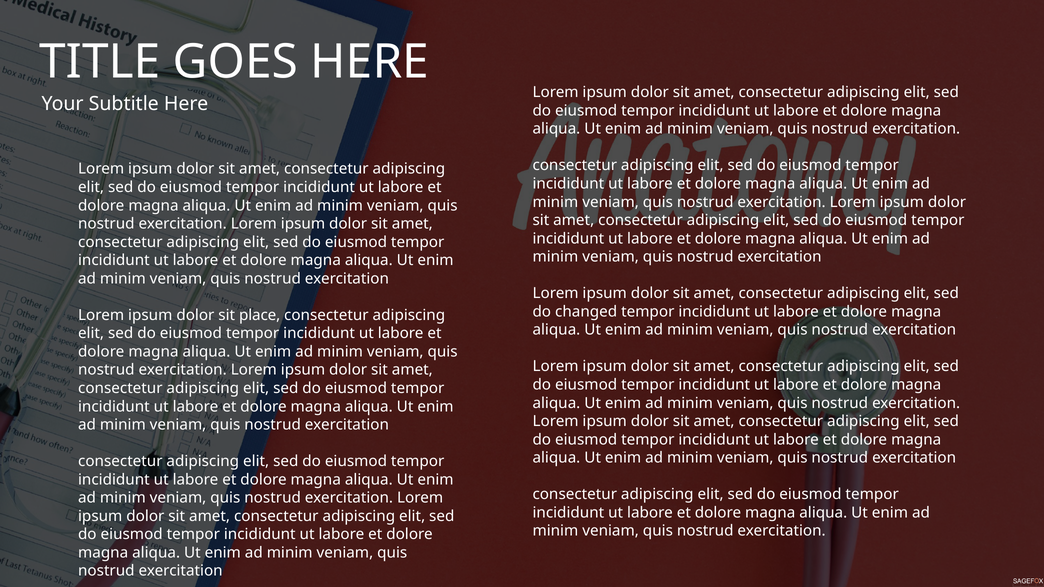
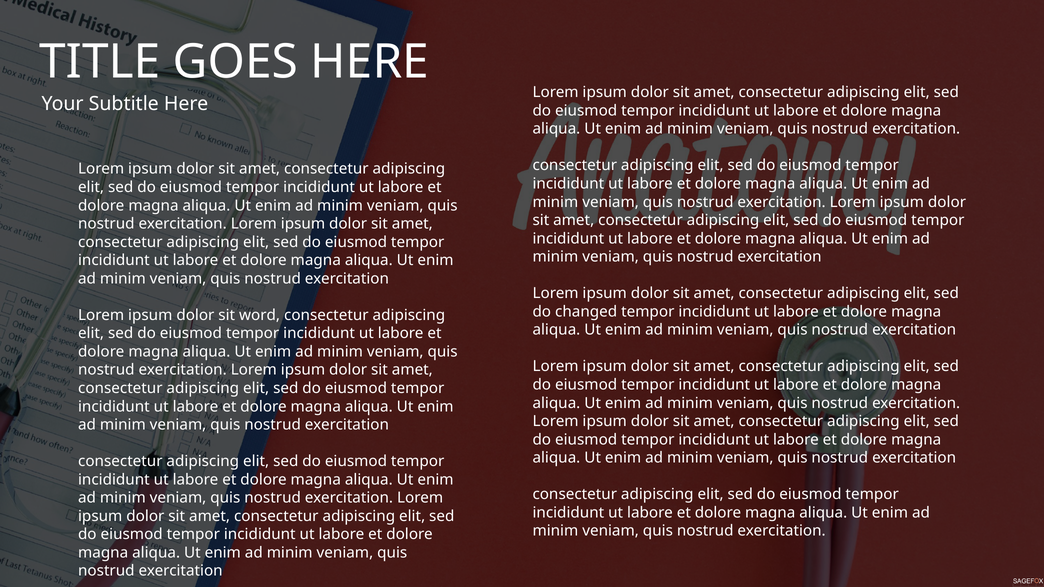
place: place -> word (260, 315)
